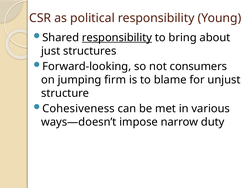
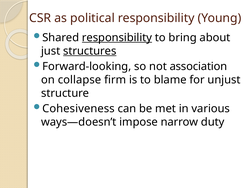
structures underline: none -> present (90, 51)
consumers: consumers -> association (198, 66)
jumping: jumping -> collapse (80, 80)
